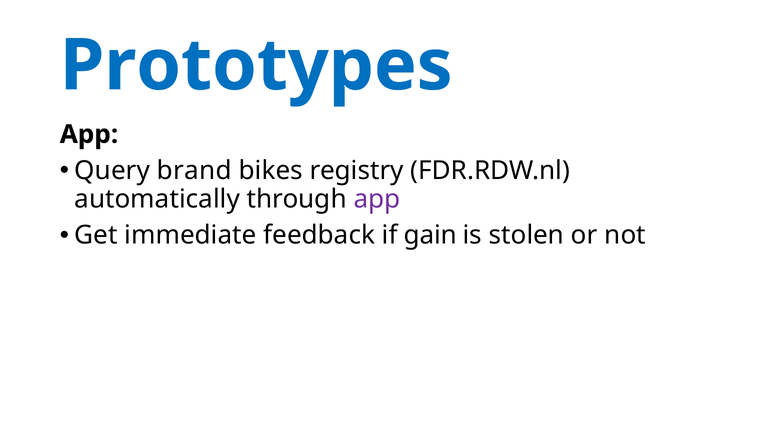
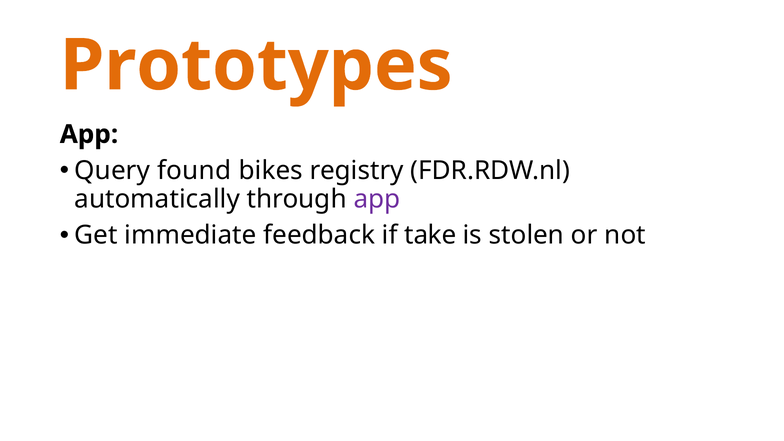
Prototypes colour: blue -> orange (256, 66)
brand: brand -> found (194, 171)
gain: gain -> take (430, 235)
